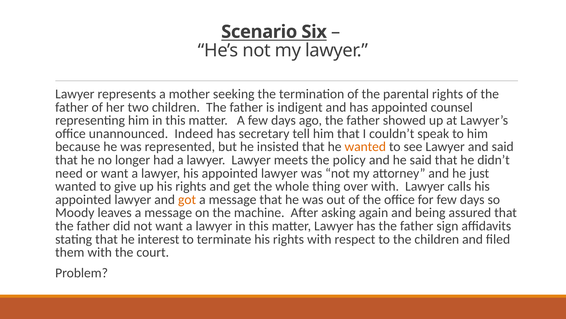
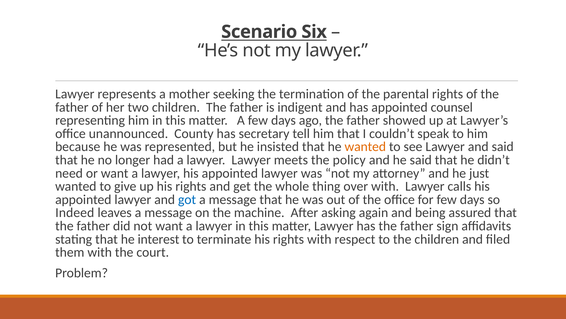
Indeed: Indeed -> County (194, 133)
got colour: orange -> blue (187, 199)
Moody: Moody -> Indeed (75, 212)
